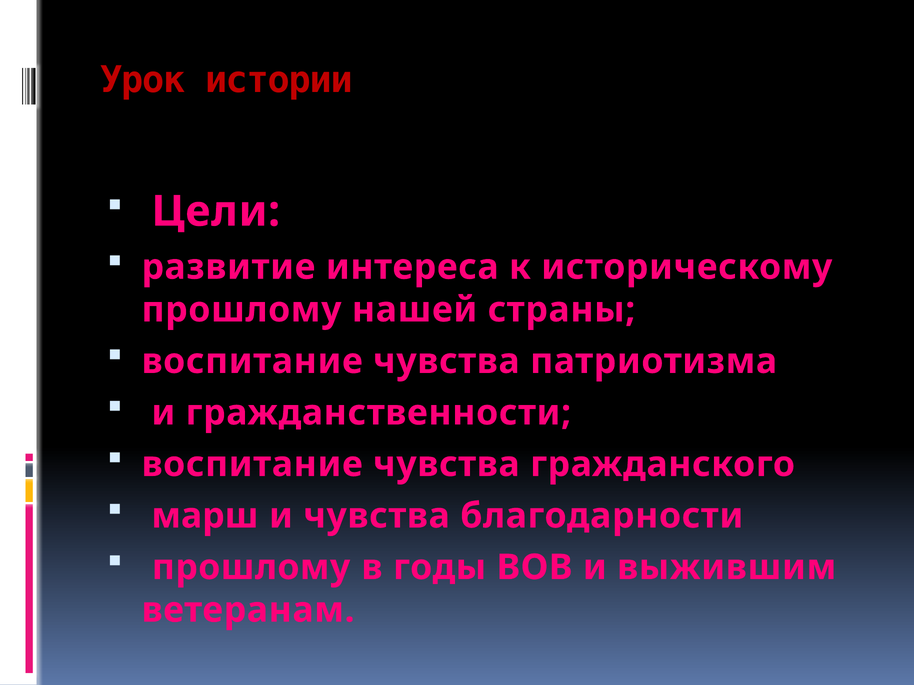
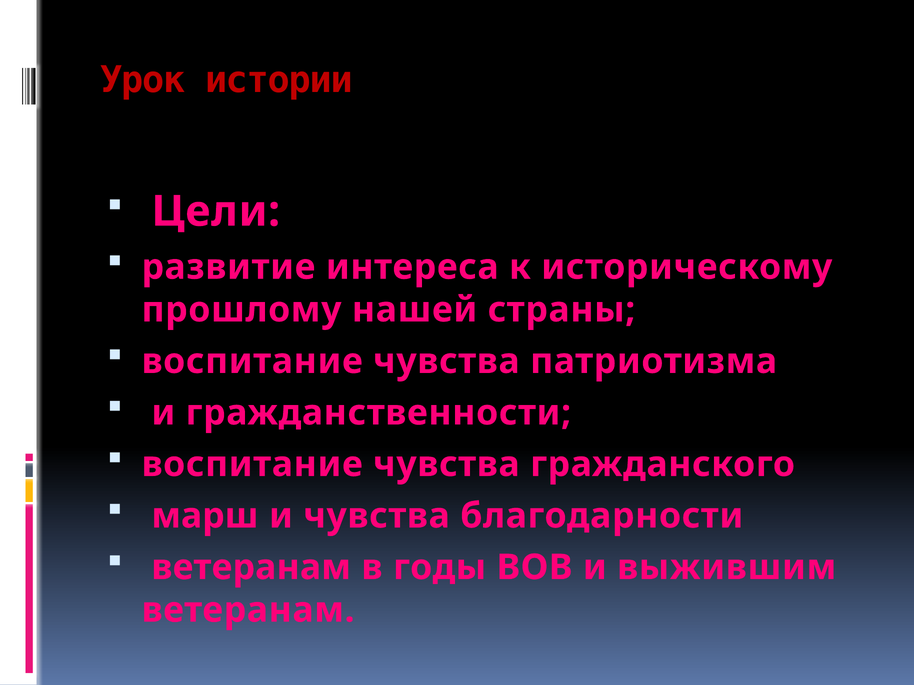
прошлому: прошлому -> ветеранам (251, 568)
